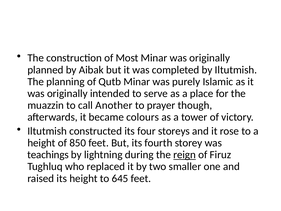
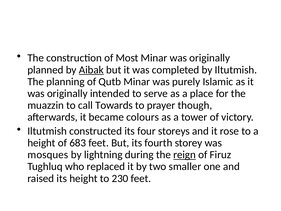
Aibak underline: none -> present (91, 70)
Another: Another -> Towards (114, 105)
850: 850 -> 683 (78, 143)
teachings: teachings -> mosques (48, 155)
645: 645 -> 230 (120, 178)
